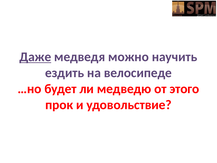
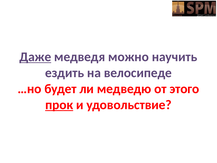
прок underline: none -> present (59, 105)
